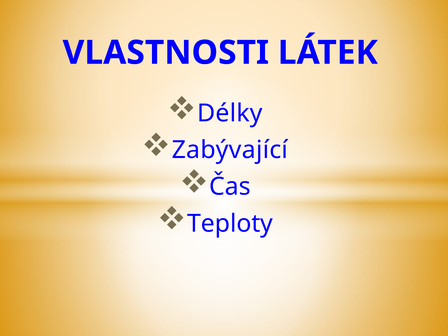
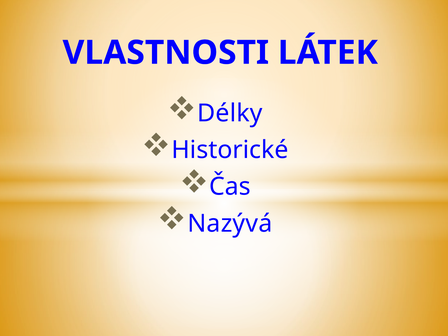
Zabývající: Zabývající -> Historické (230, 150)
Teploty: Teploty -> Nazývá (230, 223)
